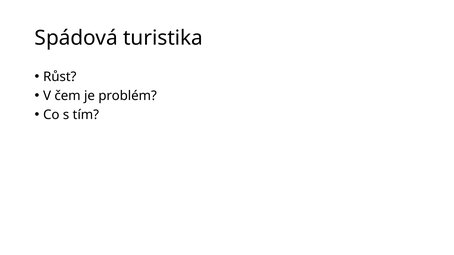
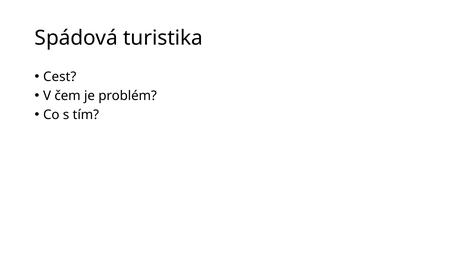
Růst: Růst -> Cest (60, 77)
